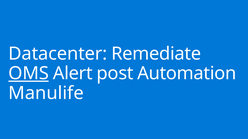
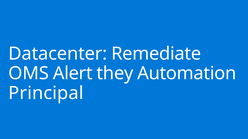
OMS underline: present -> none (29, 74)
post: post -> they (115, 74)
Manulife: Manulife -> Principal (46, 93)
